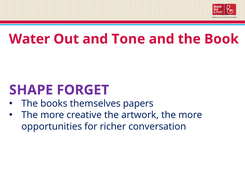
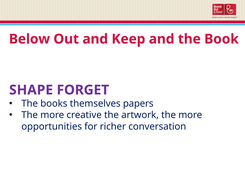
Water: Water -> Below (29, 39)
Tone: Tone -> Keep (128, 39)
